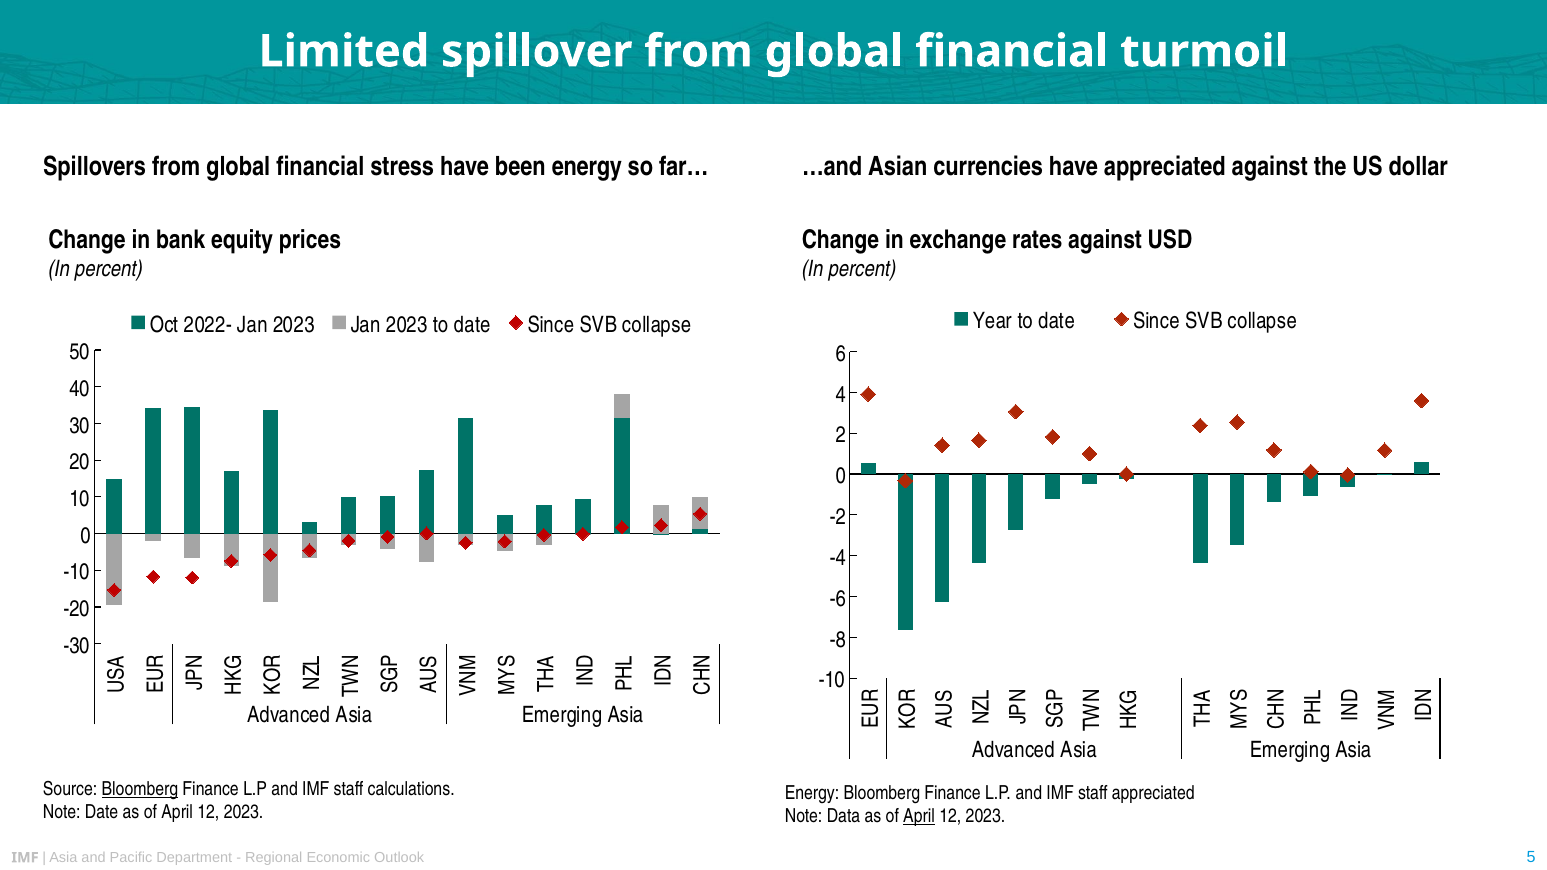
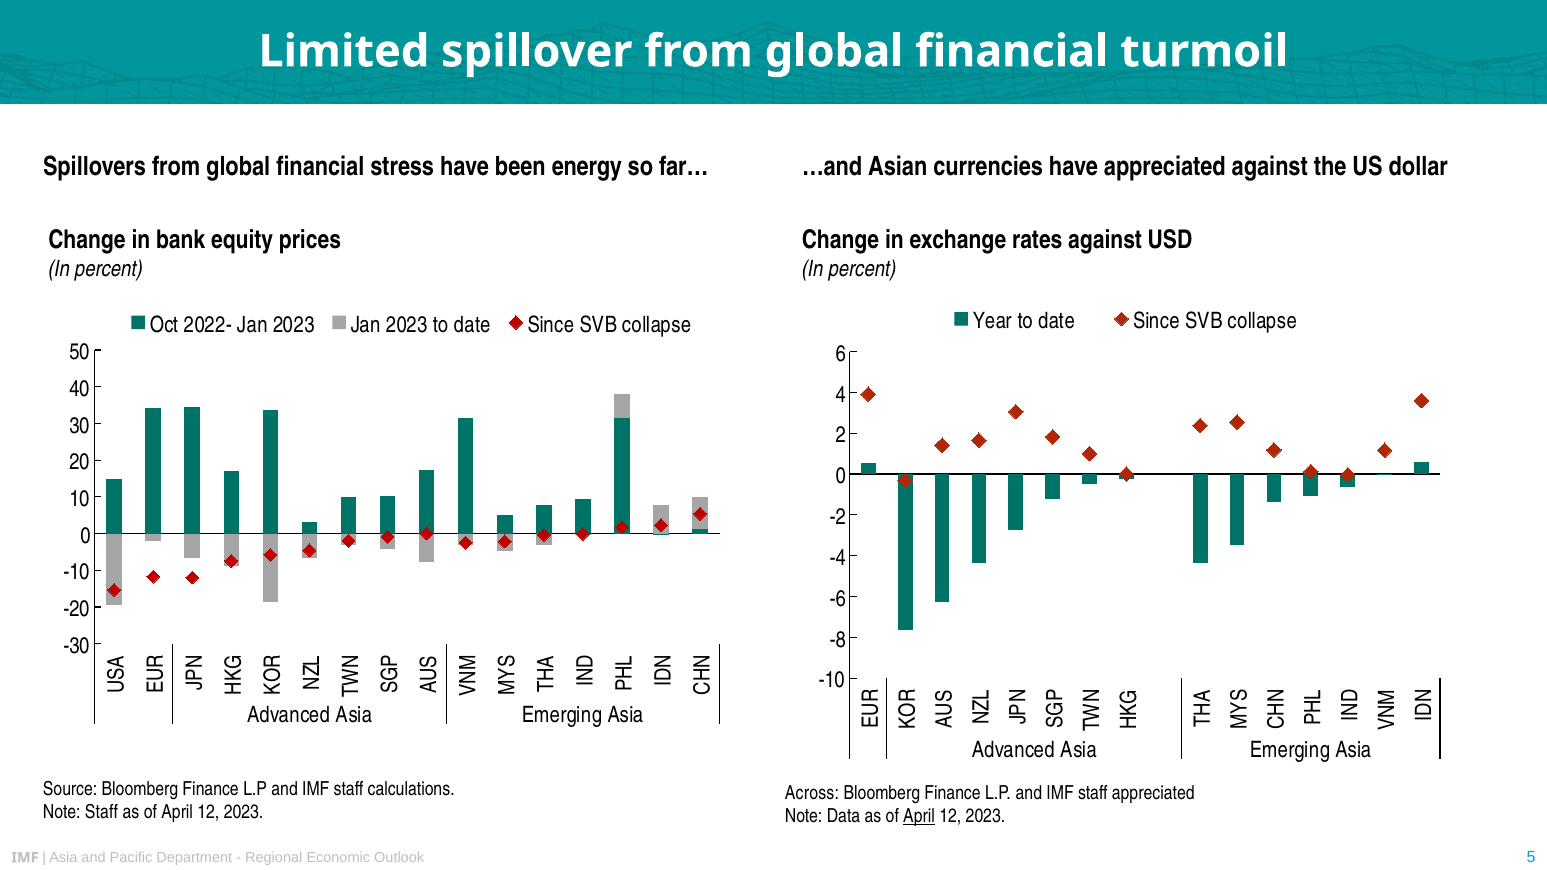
Bloomberg underline: present -> none (140, 789)
Energy: Energy -> Across (812, 793)
Note Date: Date -> Staff (101, 812)
